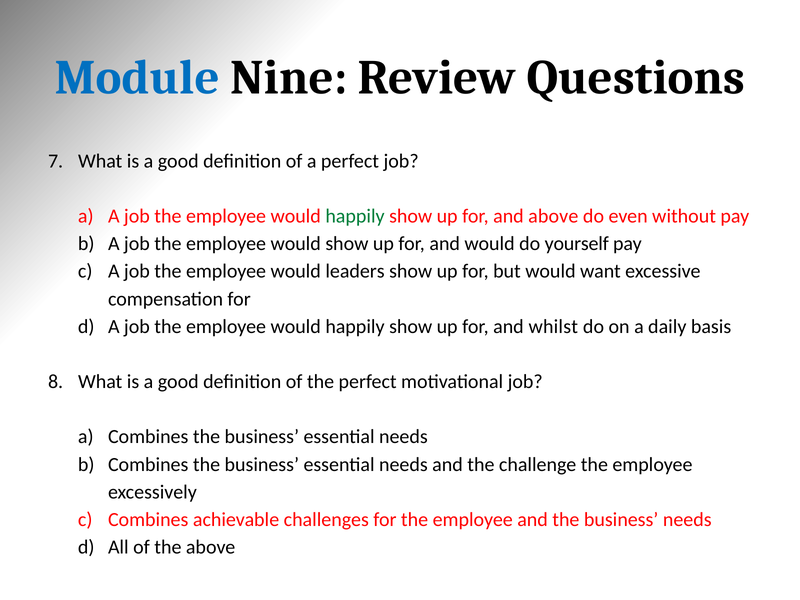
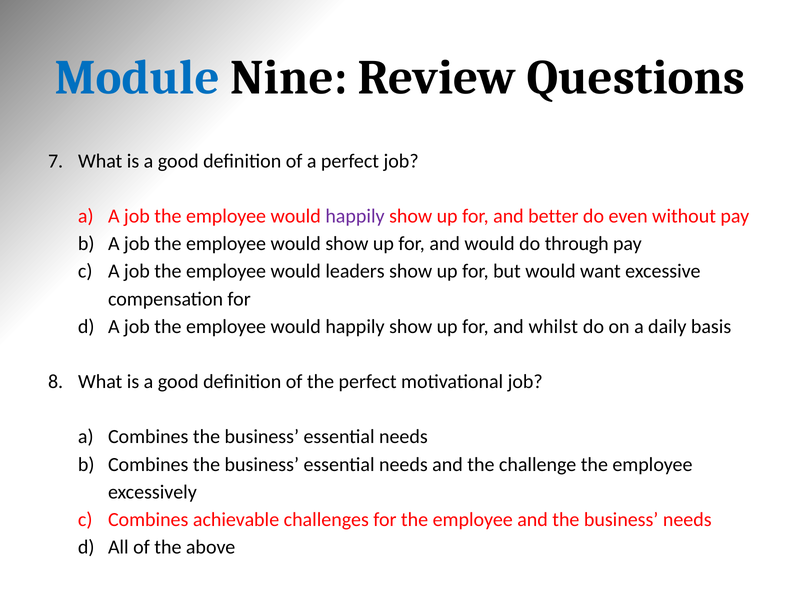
happily colour: green -> purple (355, 216)
and above: above -> better (553, 216)
yourself: yourself -> through (577, 244)
